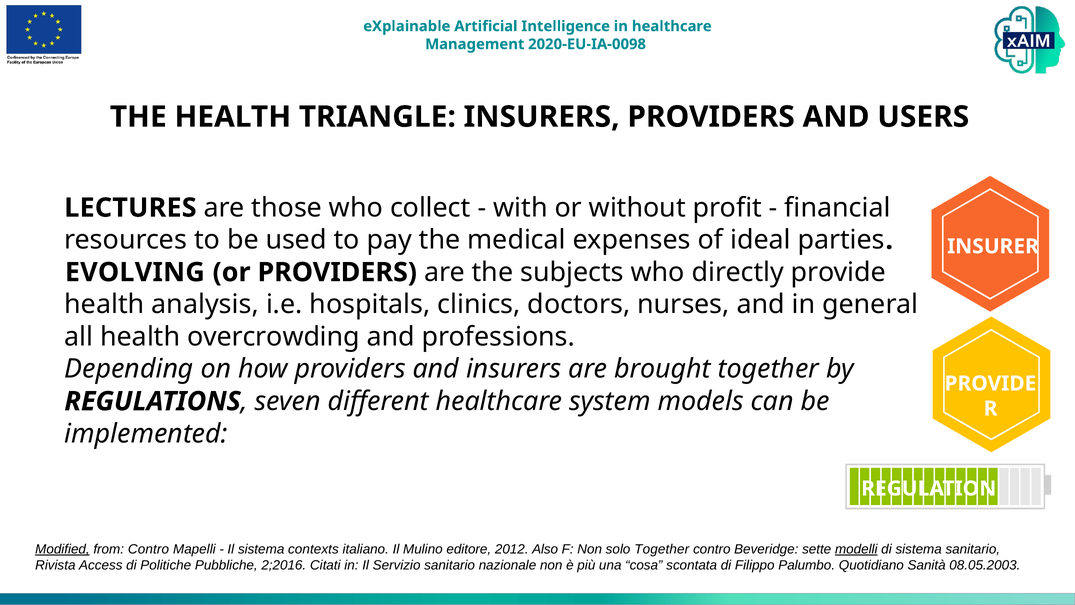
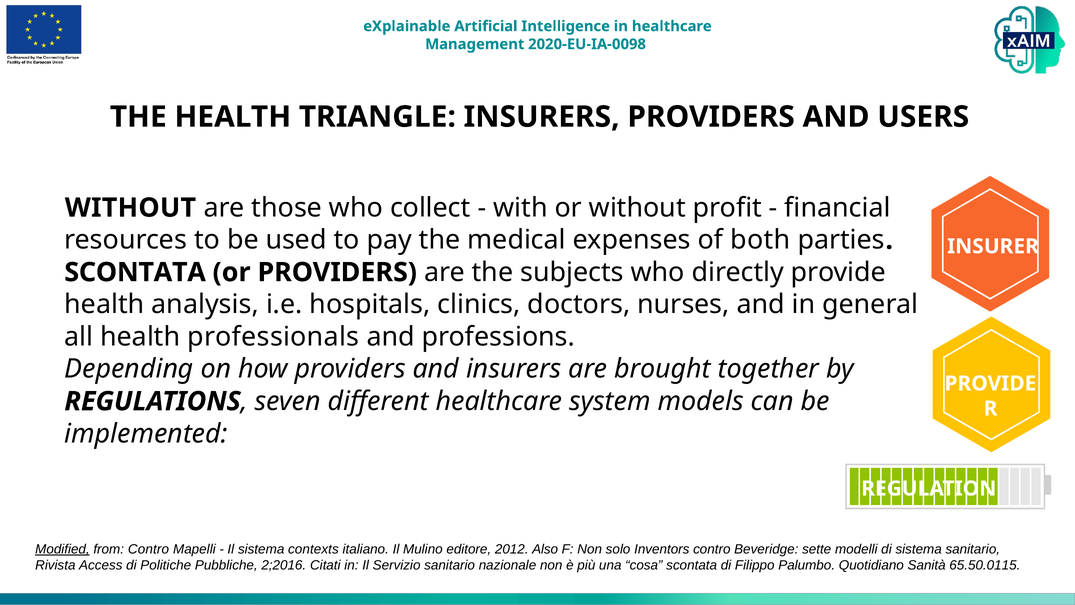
LECTURES: LECTURES -> WITHOUT (130, 208)
ideal: ideal -> both (760, 240)
EVOLVING: EVOLVING -> SCONTATA (135, 272)
overcrowding: overcrowding -> professionals (273, 337)
solo Together: Together -> Inventors (662, 549)
modelli underline: present -> none (856, 549)
08.05.2003: 08.05.2003 -> 65.50.0115 (985, 565)
